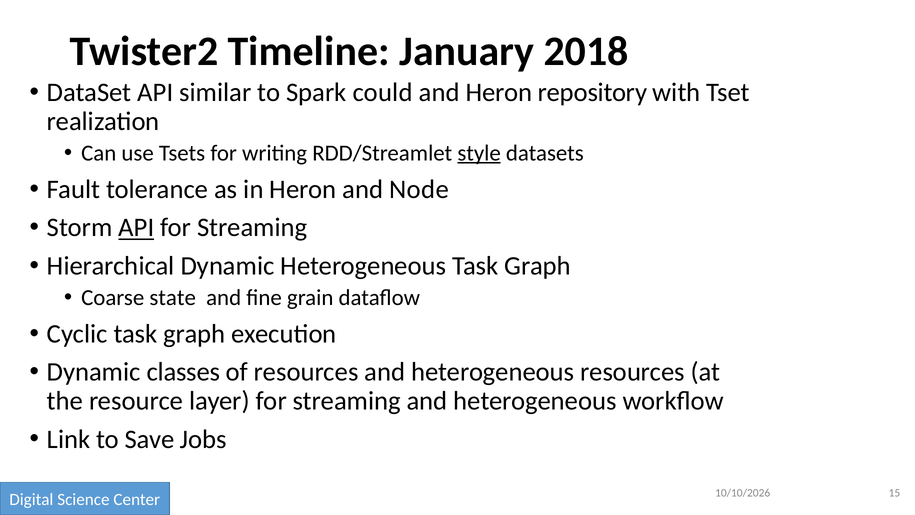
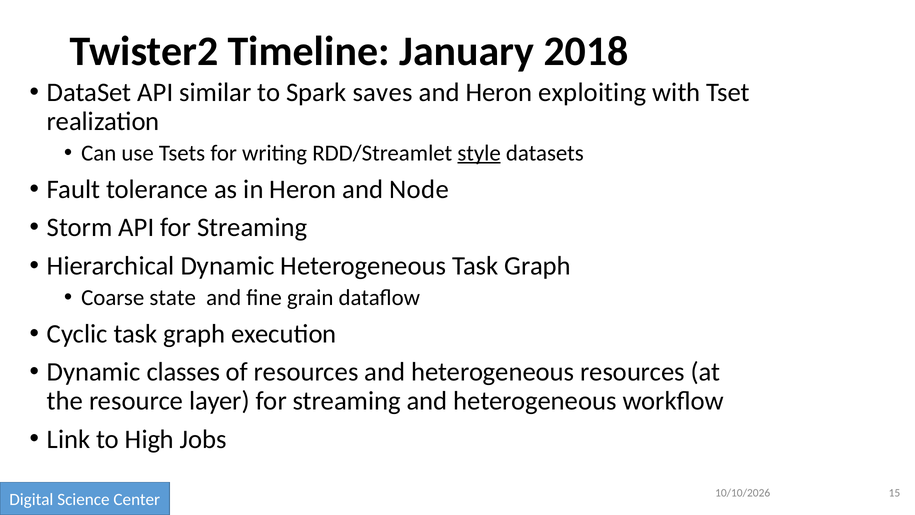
could: could -> saves (383, 93)
repository: repository -> exploiting (592, 93)
API underline: present -> none (136, 227)
Save: Save -> High (149, 439)
